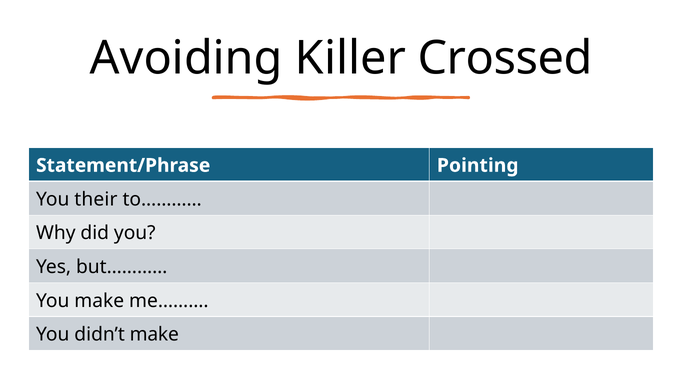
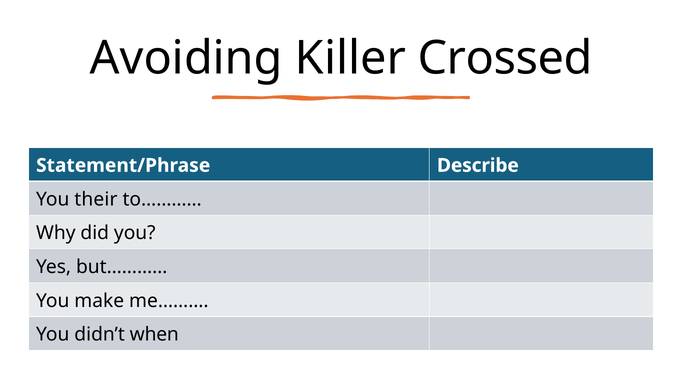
Pointing: Pointing -> Describe (478, 165)
didn’t make: make -> when (154, 334)
